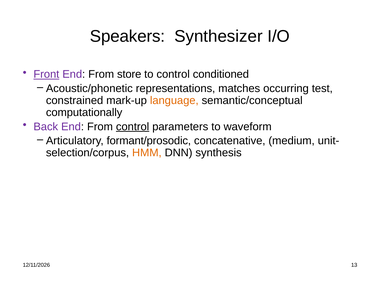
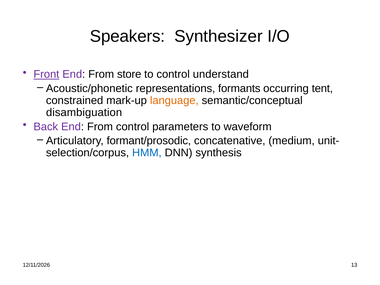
conditioned: conditioned -> understand (221, 74)
matches: matches -> formants (239, 88)
test: test -> tent (322, 88)
computationally: computationally -> disambiguation (84, 112)
control underline: present -> none (133, 127)
HMM colour: orange -> blue (147, 153)
